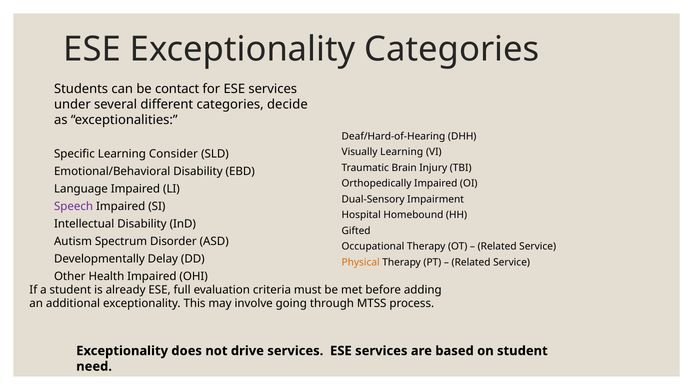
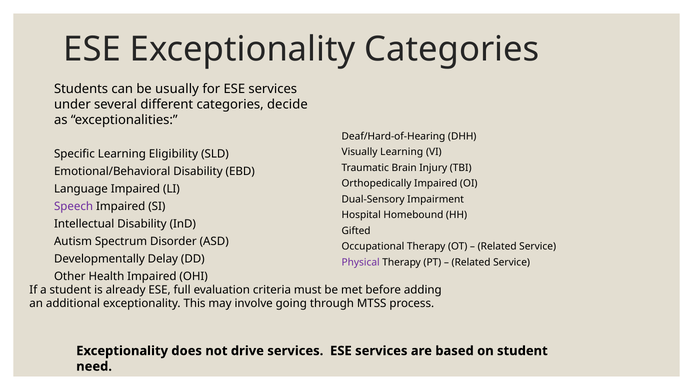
contact: contact -> usually (177, 89)
Consider: Consider -> Eligibility (173, 154)
Physical colour: orange -> purple (361, 262)
